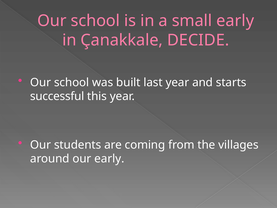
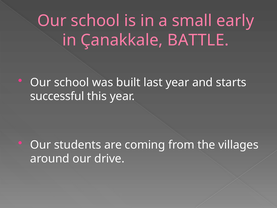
DECIDE: DECIDE -> BATTLE (198, 40)
our early: early -> drive (109, 158)
